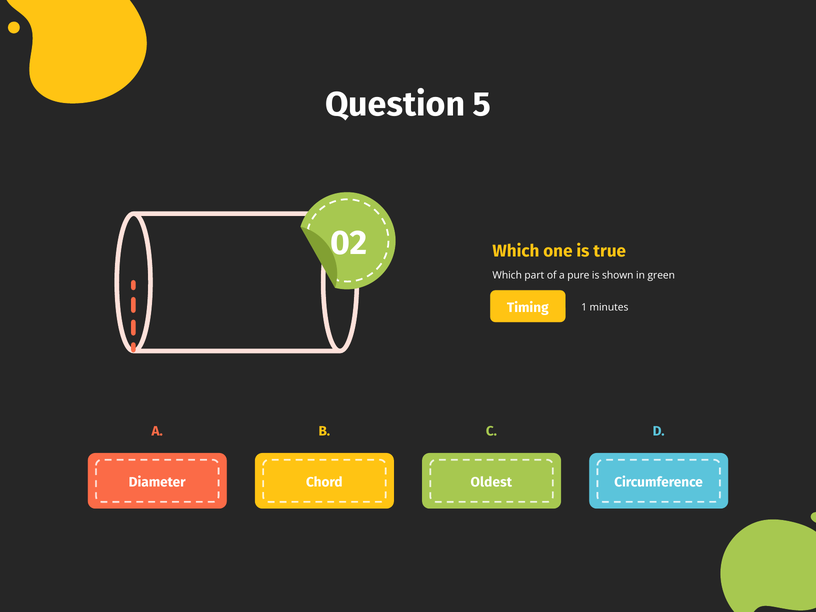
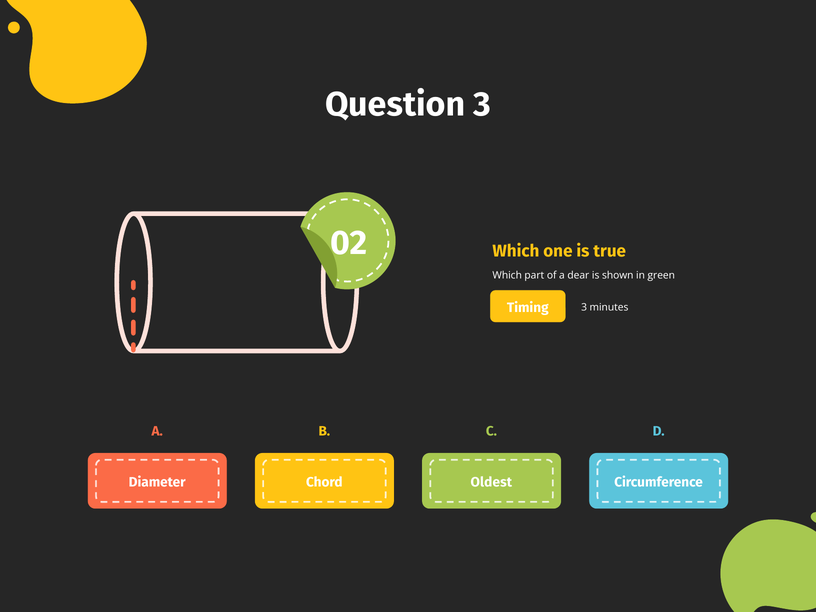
Question 5: 5 -> 3 (482, 105)
pure: pure -> dear (578, 275)
Timing 1: 1 -> 3 (584, 307)
